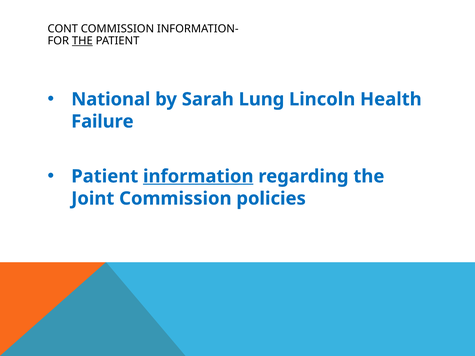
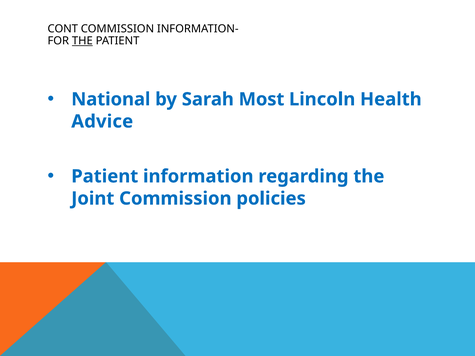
Lung: Lung -> Most (262, 99)
Failure: Failure -> Advice (102, 122)
information underline: present -> none (198, 176)
